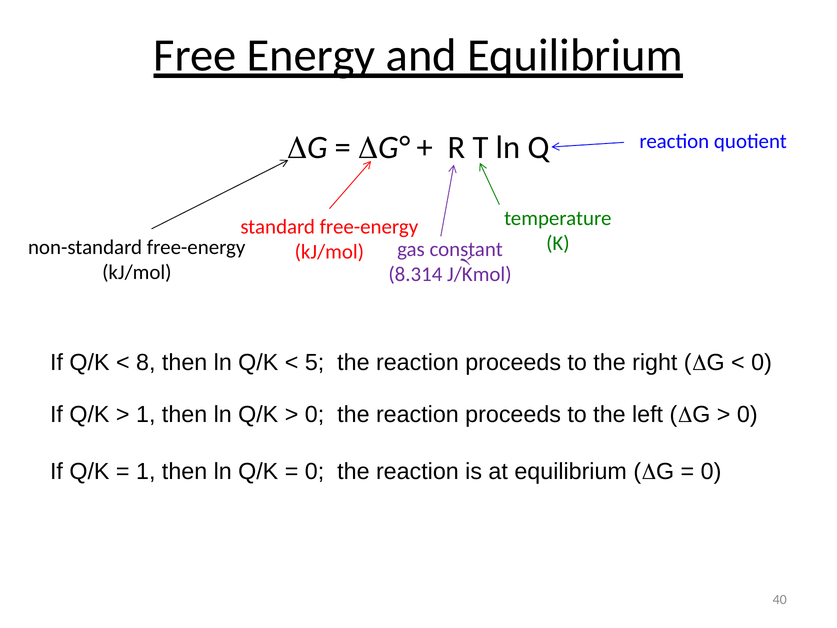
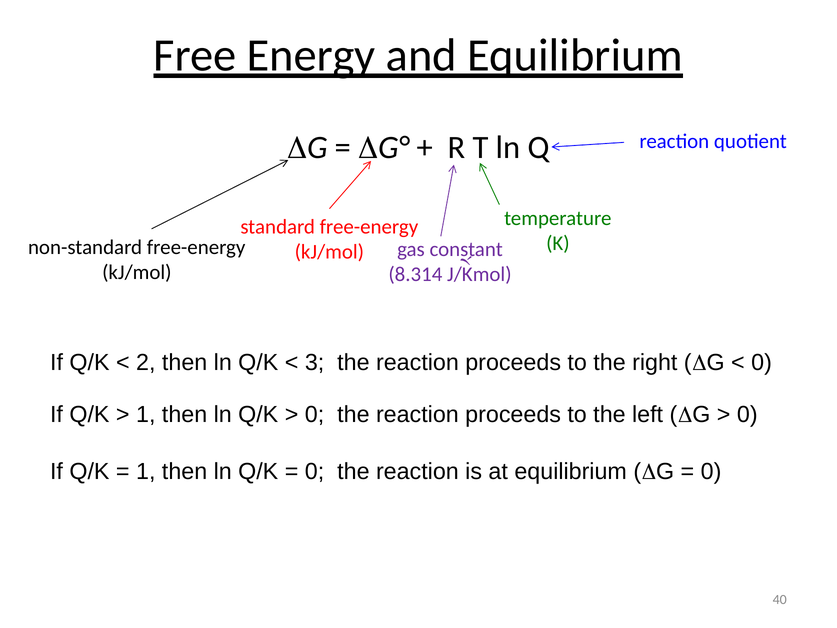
8: 8 -> 2 (146, 362)
5: 5 -> 3 (315, 362)
